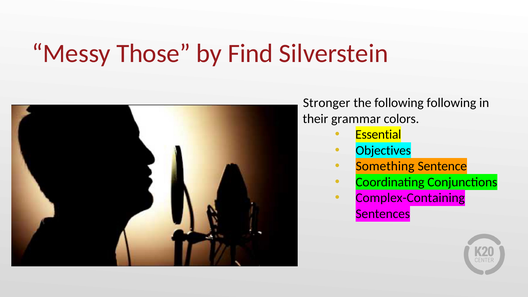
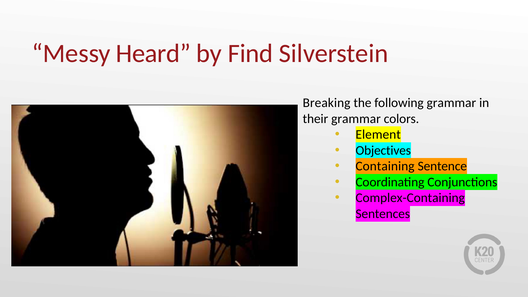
Those: Those -> Heard (153, 53)
Stronger: Stronger -> Breaking (327, 103)
following following: following -> grammar (451, 103)
Essential: Essential -> Element (378, 135)
Something: Something -> Containing (385, 166)
